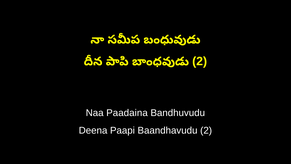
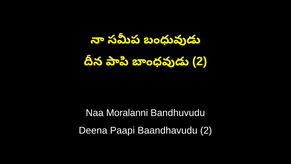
Paadaina: Paadaina -> Moralanni (127, 113)
